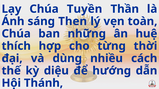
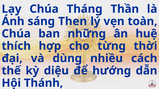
Tuyền: Tuyền -> Tháng (85, 9)
